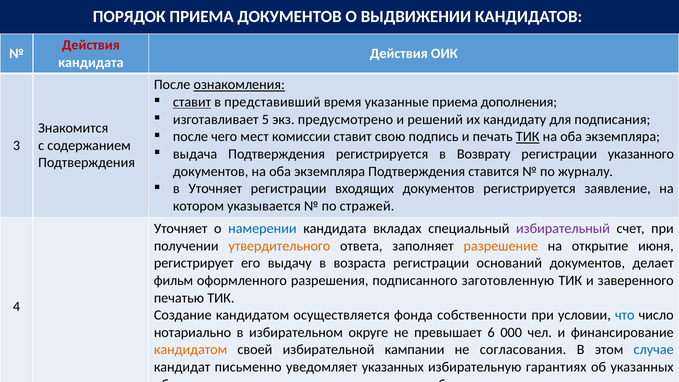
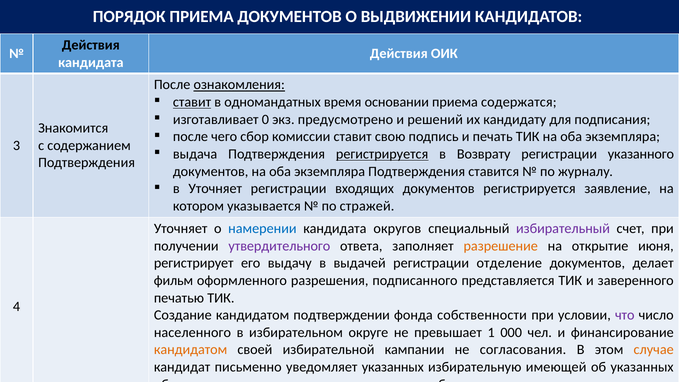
Действия colour: red -> black (91, 45)
представивший: представивший -> одномандатных (273, 102)
указанные: указанные -> основании (397, 102)
дополнения: дополнения -> содержатся (519, 102)
изготавливает 5: 5 -> 0 (265, 119)
мест: мест -> сбор (255, 137)
ТИК underline: present -> none (528, 137)
регистрируется underline: none -> present (382, 154)
вкладах: вкладах -> округов (397, 228)
утвердительного colour: orange -> purple (279, 246)
возраста: возраста -> выдачей (360, 263)
оснований: оснований -> отделение (509, 263)
заготовленную: заготовленную -> представляется (508, 280)
осуществляется: осуществляется -> подтверждении (342, 315)
что colour: blue -> purple (625, 315)
нотариально: нотариально -> населенного (192, 332)
6: 6 -> 1 (491, 332)
случае colour: blue -> orange (654, 350)
гарантиях: гарантиях -> имеющей (556, 367)
